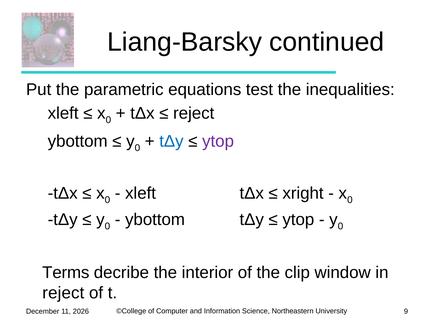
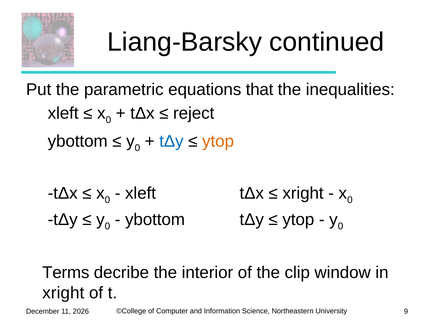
test: test -> that (260, 89)
ytop colour: purple -> orange (218, 141)
reject: reject -> xright (63, 293)
